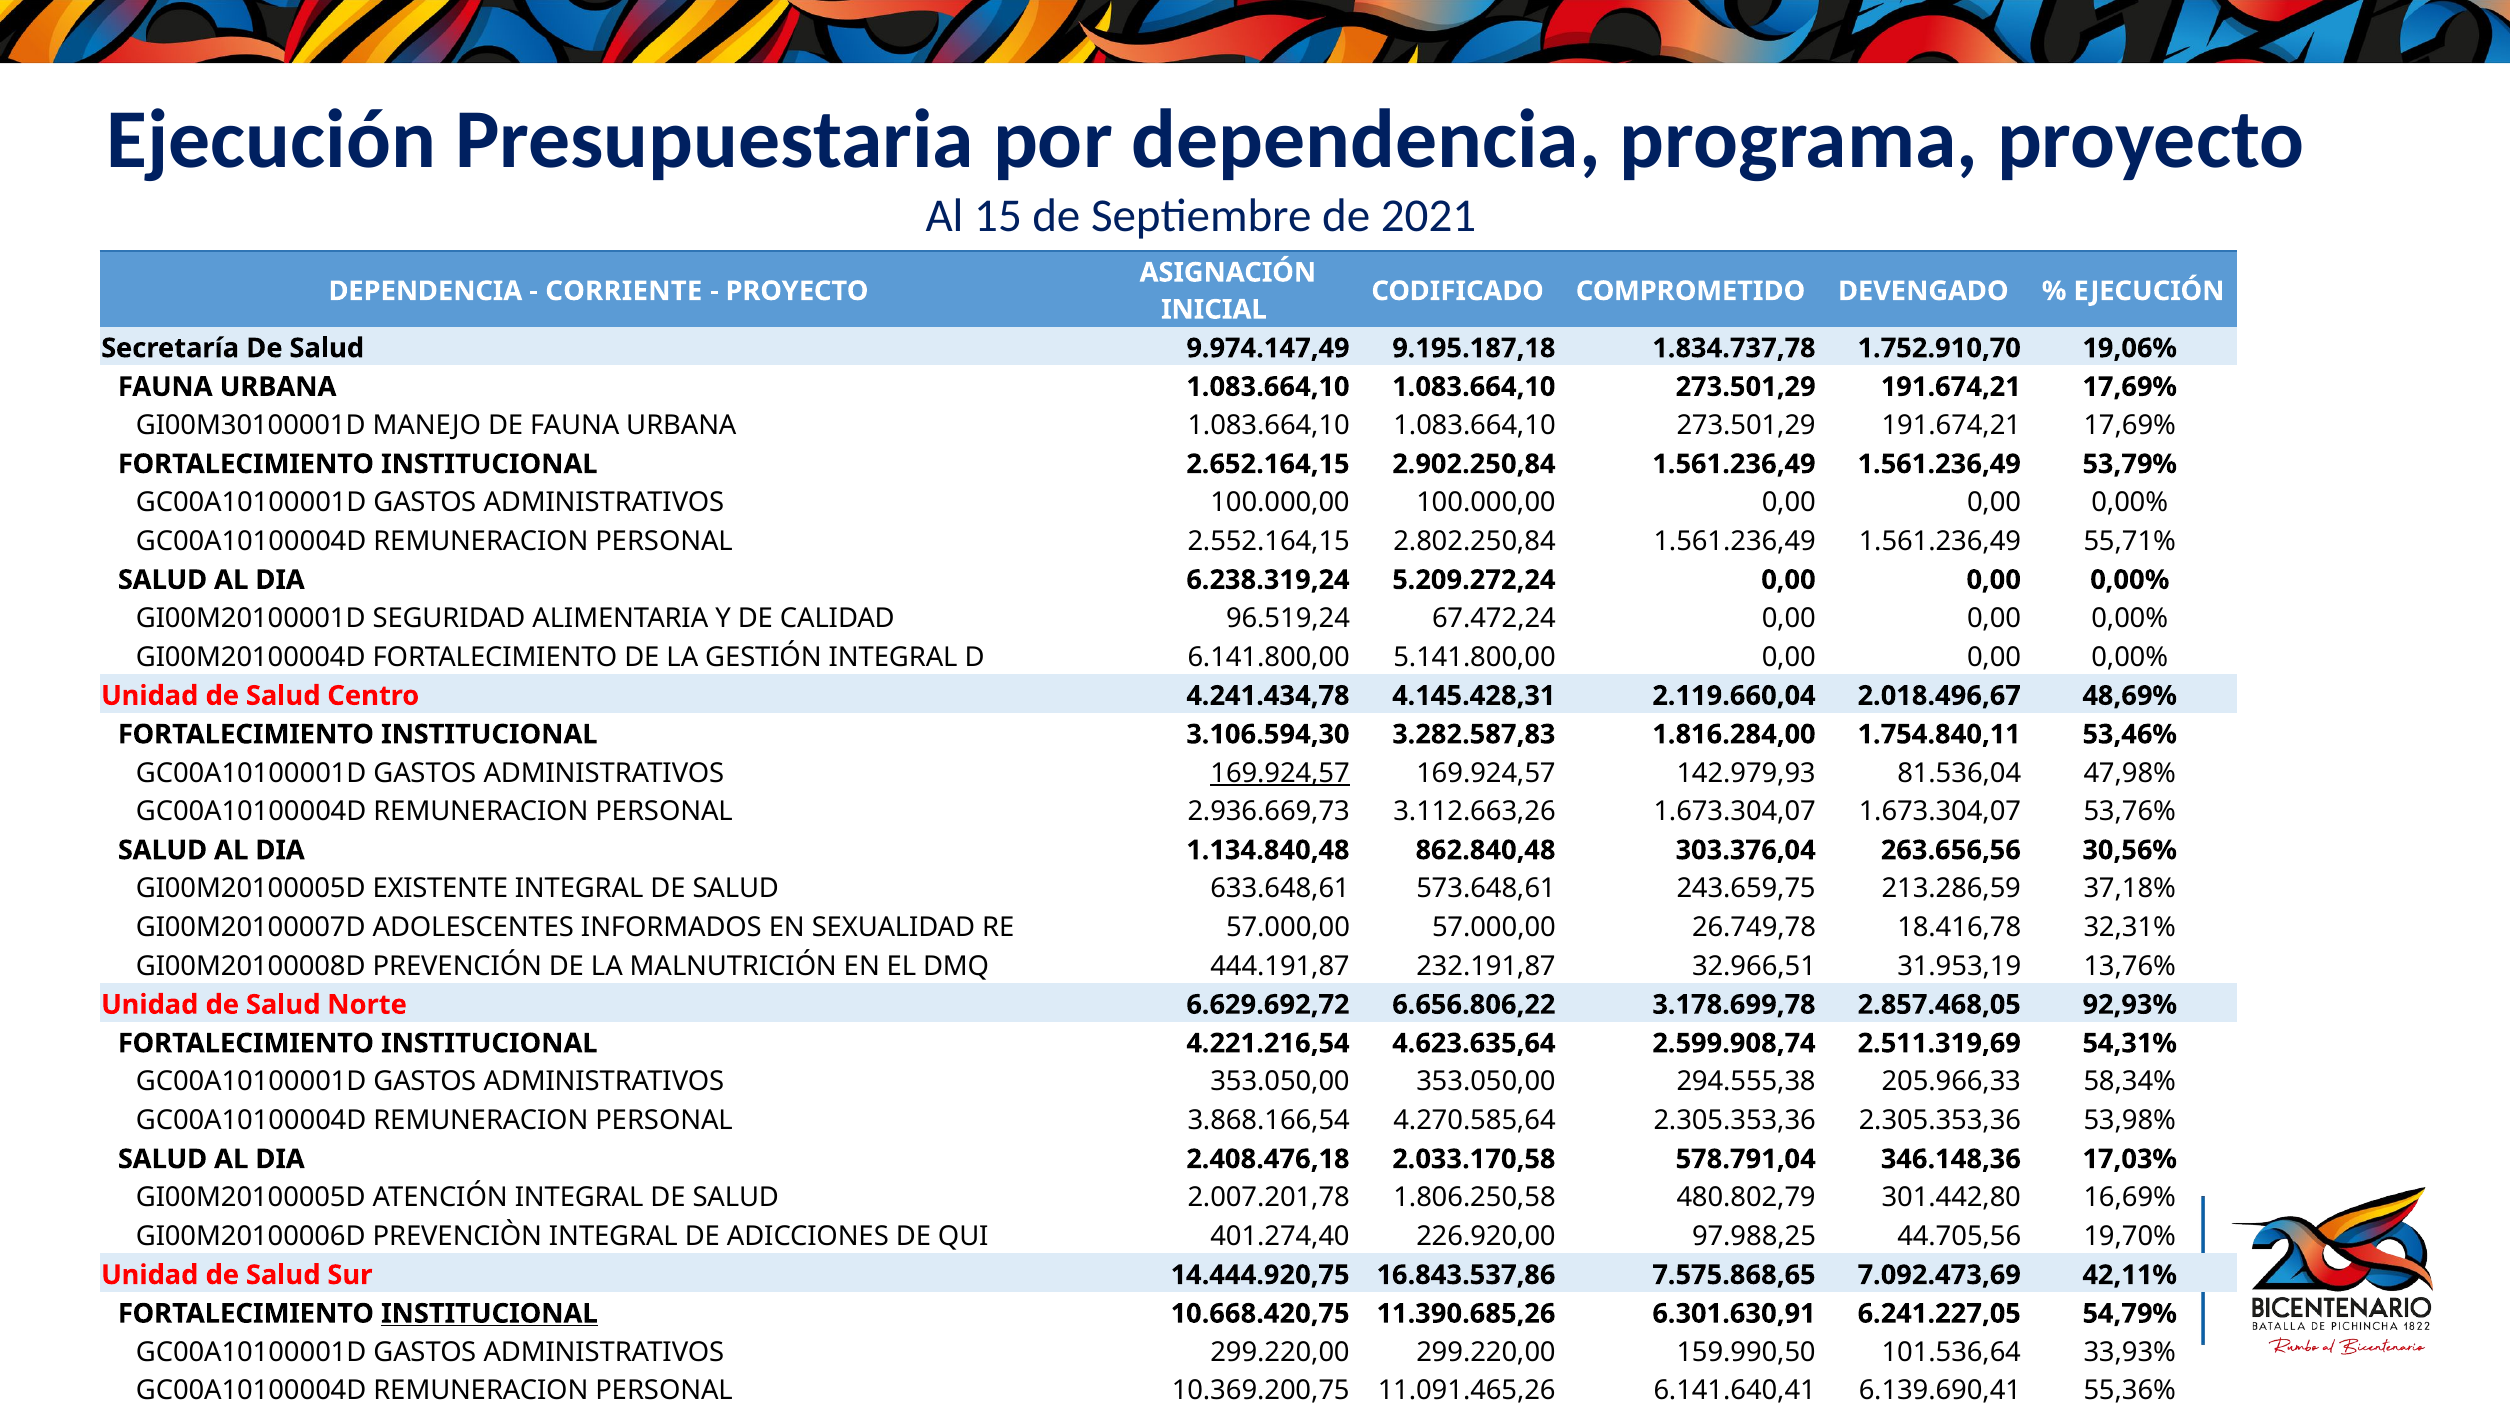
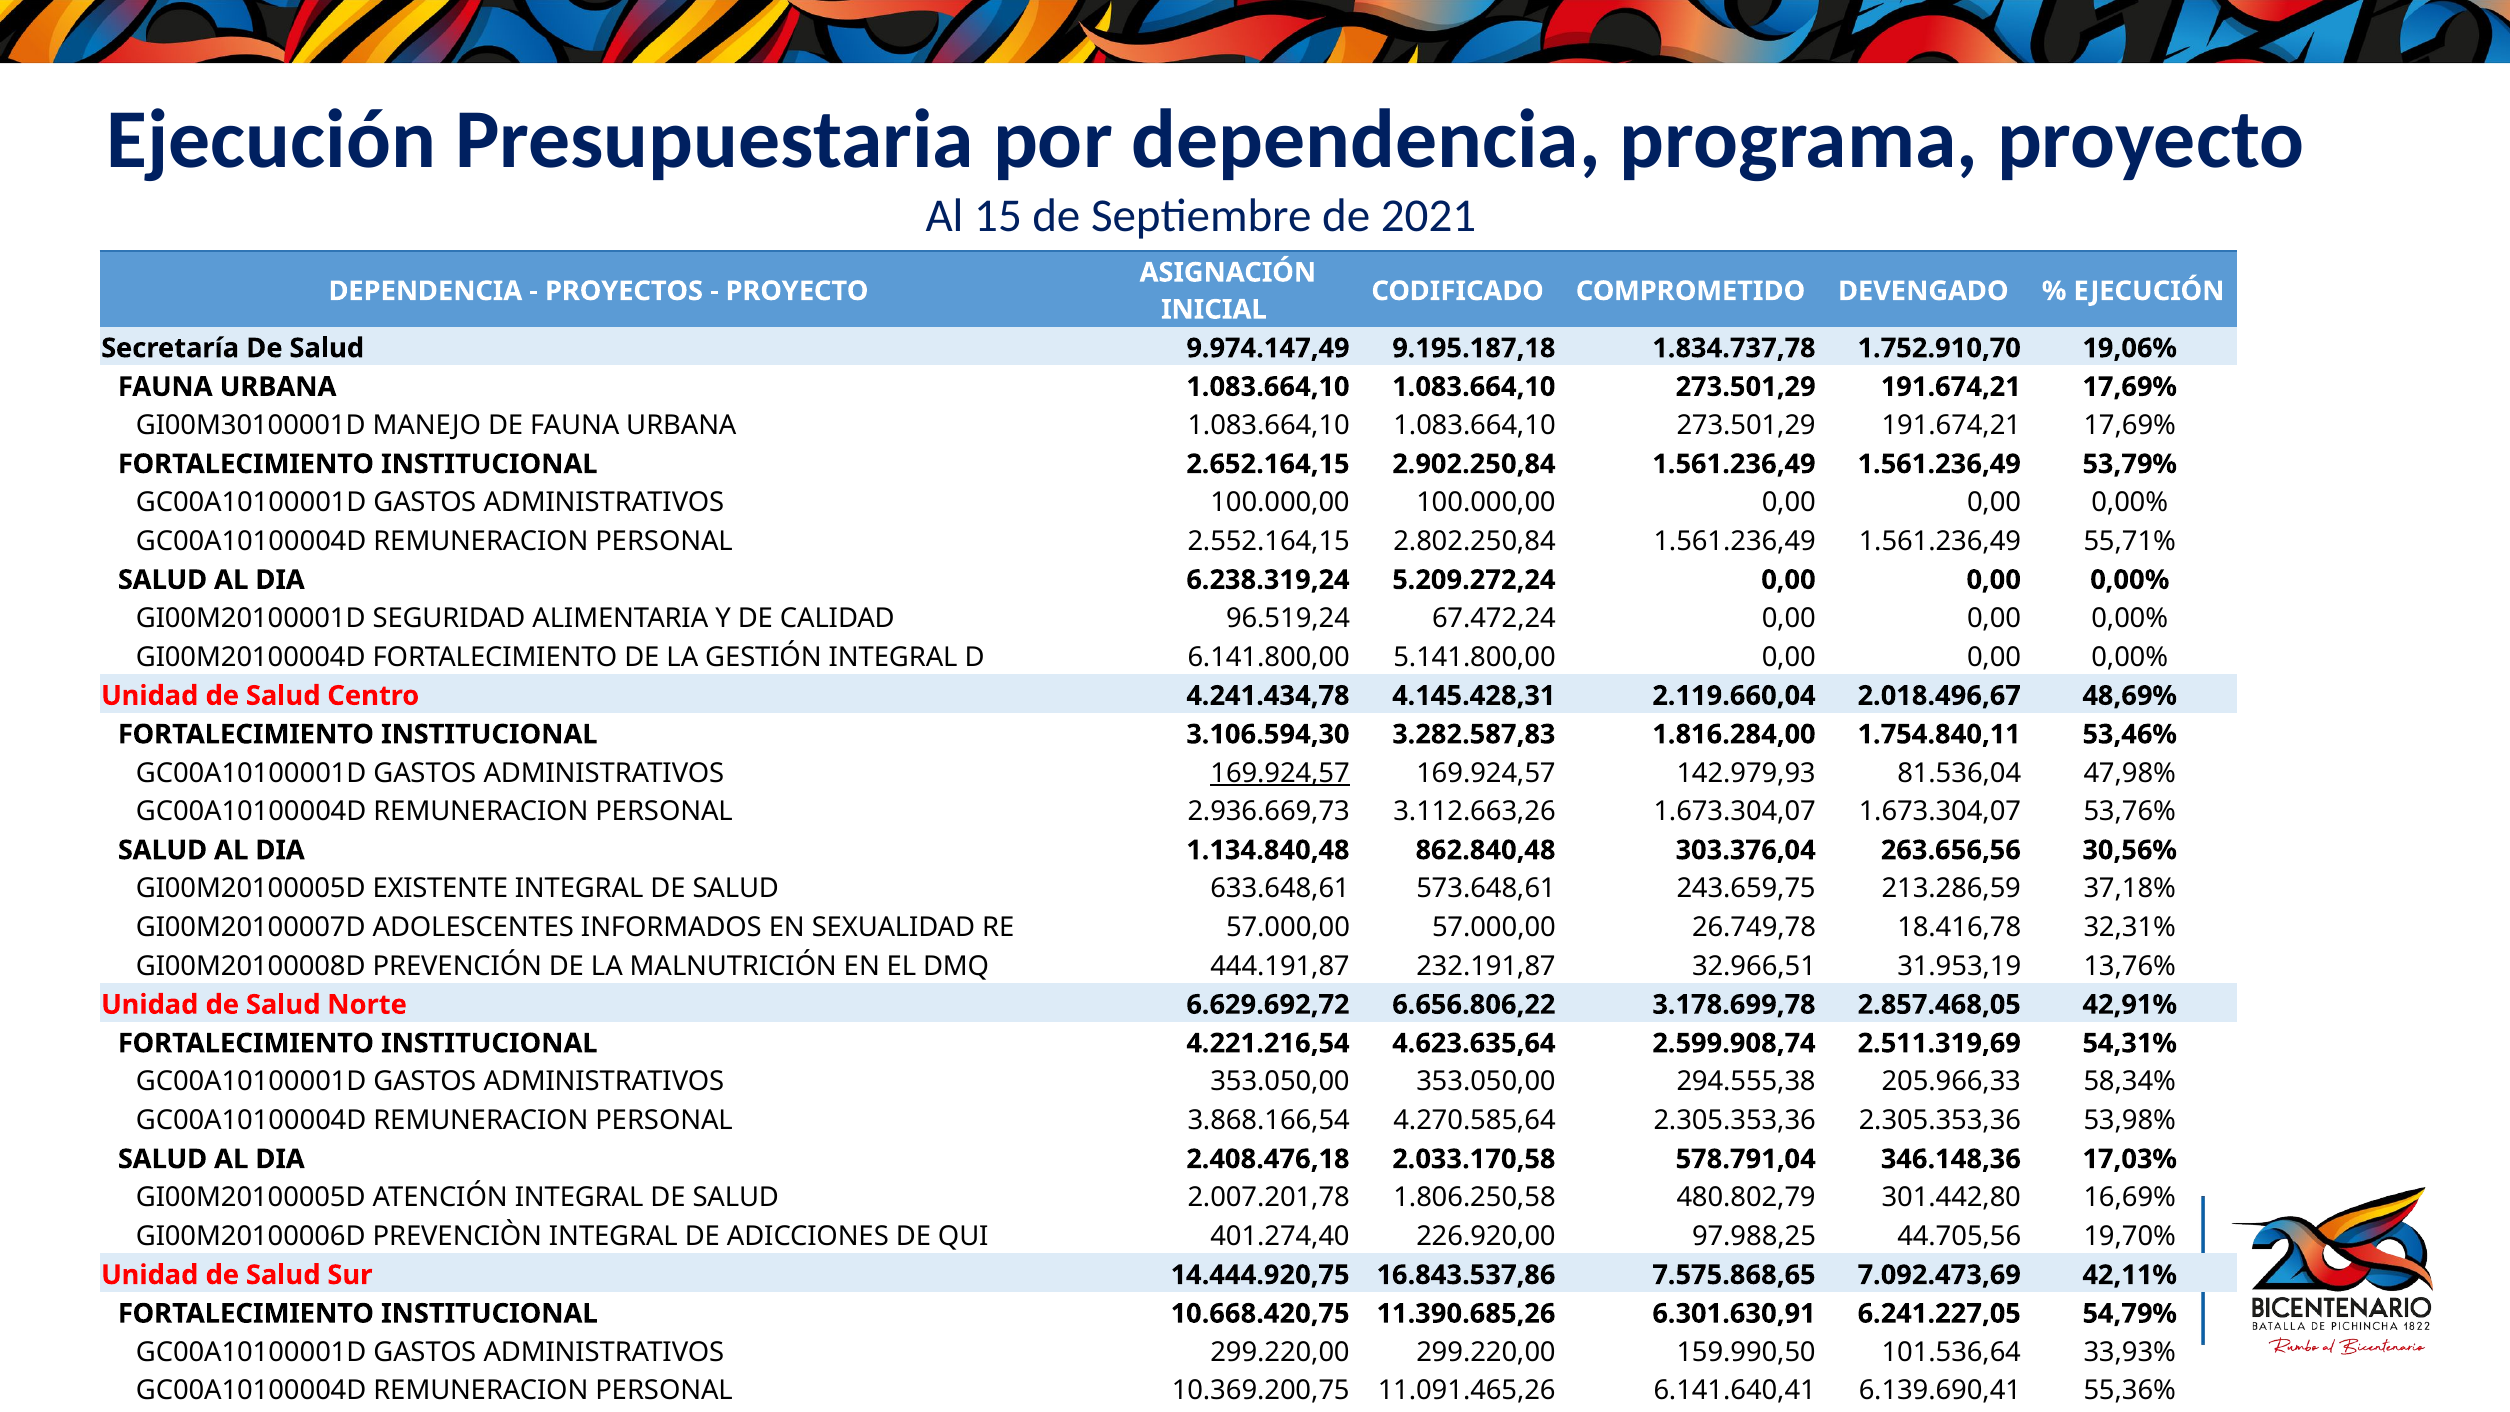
CORRIENTE: CORRIENTE -> PROYECTOS (624, 291)
92,93%: 92,93% -> 42,91% (2130, 1005)
INSTITUCIONAL underline: present -> none (489, 1314)
